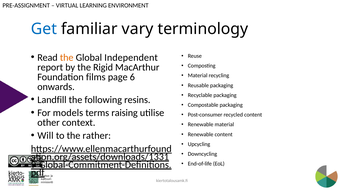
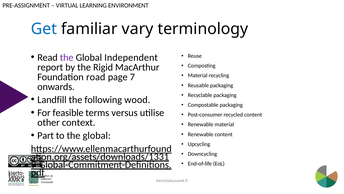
the colour: orange -> purple (67, 57)
films: films -> road (96, 77)
6: 6 -> 7 (132, 77)
resins: resins -> wood (137, 100)
models: models -> feasible (68, 113)
raising: raising -> versus (125, 113)
Will: Will -> Part (46, 135)
to the rather: rather -> global (97, 135)
